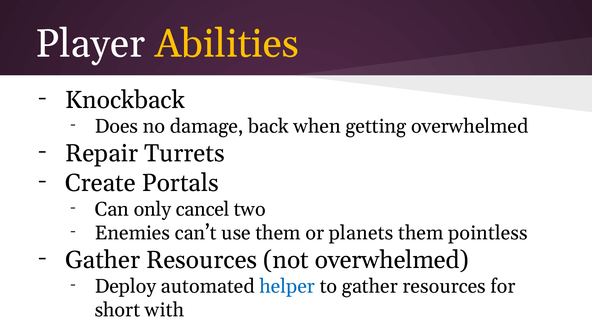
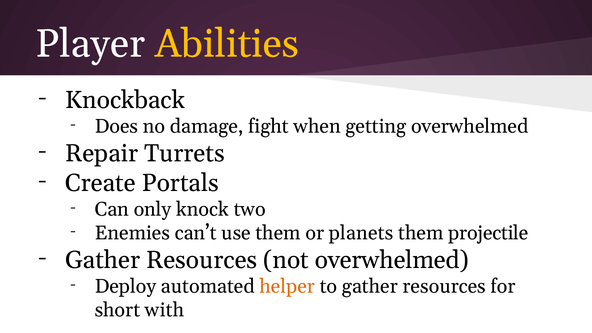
back: back -> fight (268, 126)
cancel: cancel -> knock (202, 209)
pointless: pointless -> projectile (488, 233)
helper colour: blue -> orange (287, 286)
